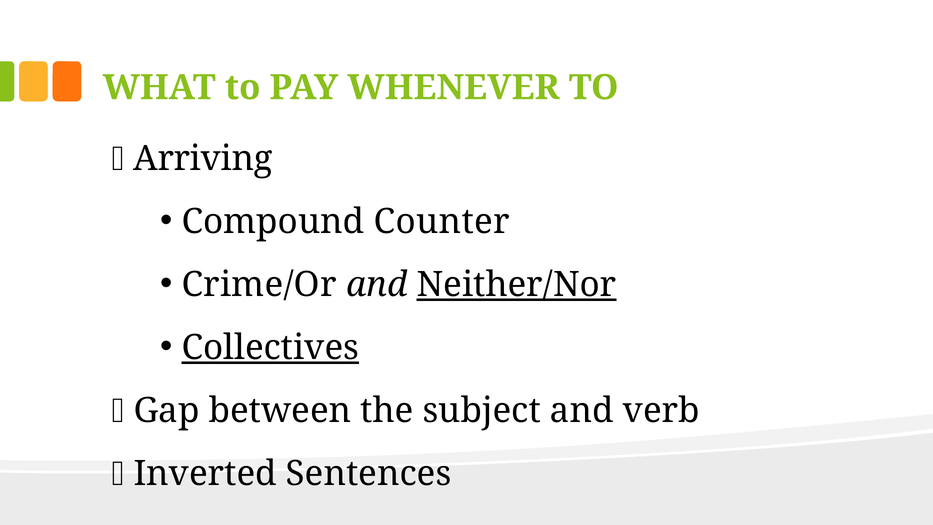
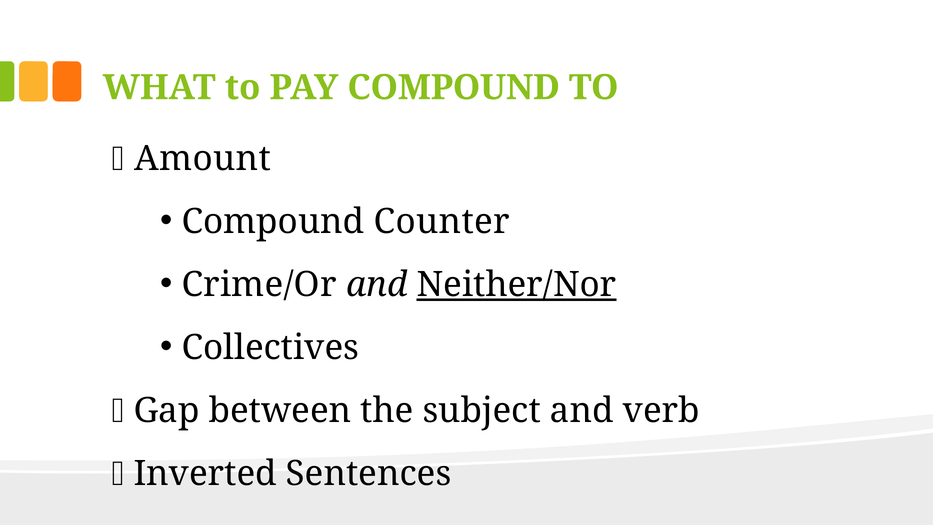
PAY WHENEVER: WHENEVER -> COMPOUND (454, 88)
Arriving: Arriving -> Amount (203, 159)
Collectives underline: present -> none (270, 348)
